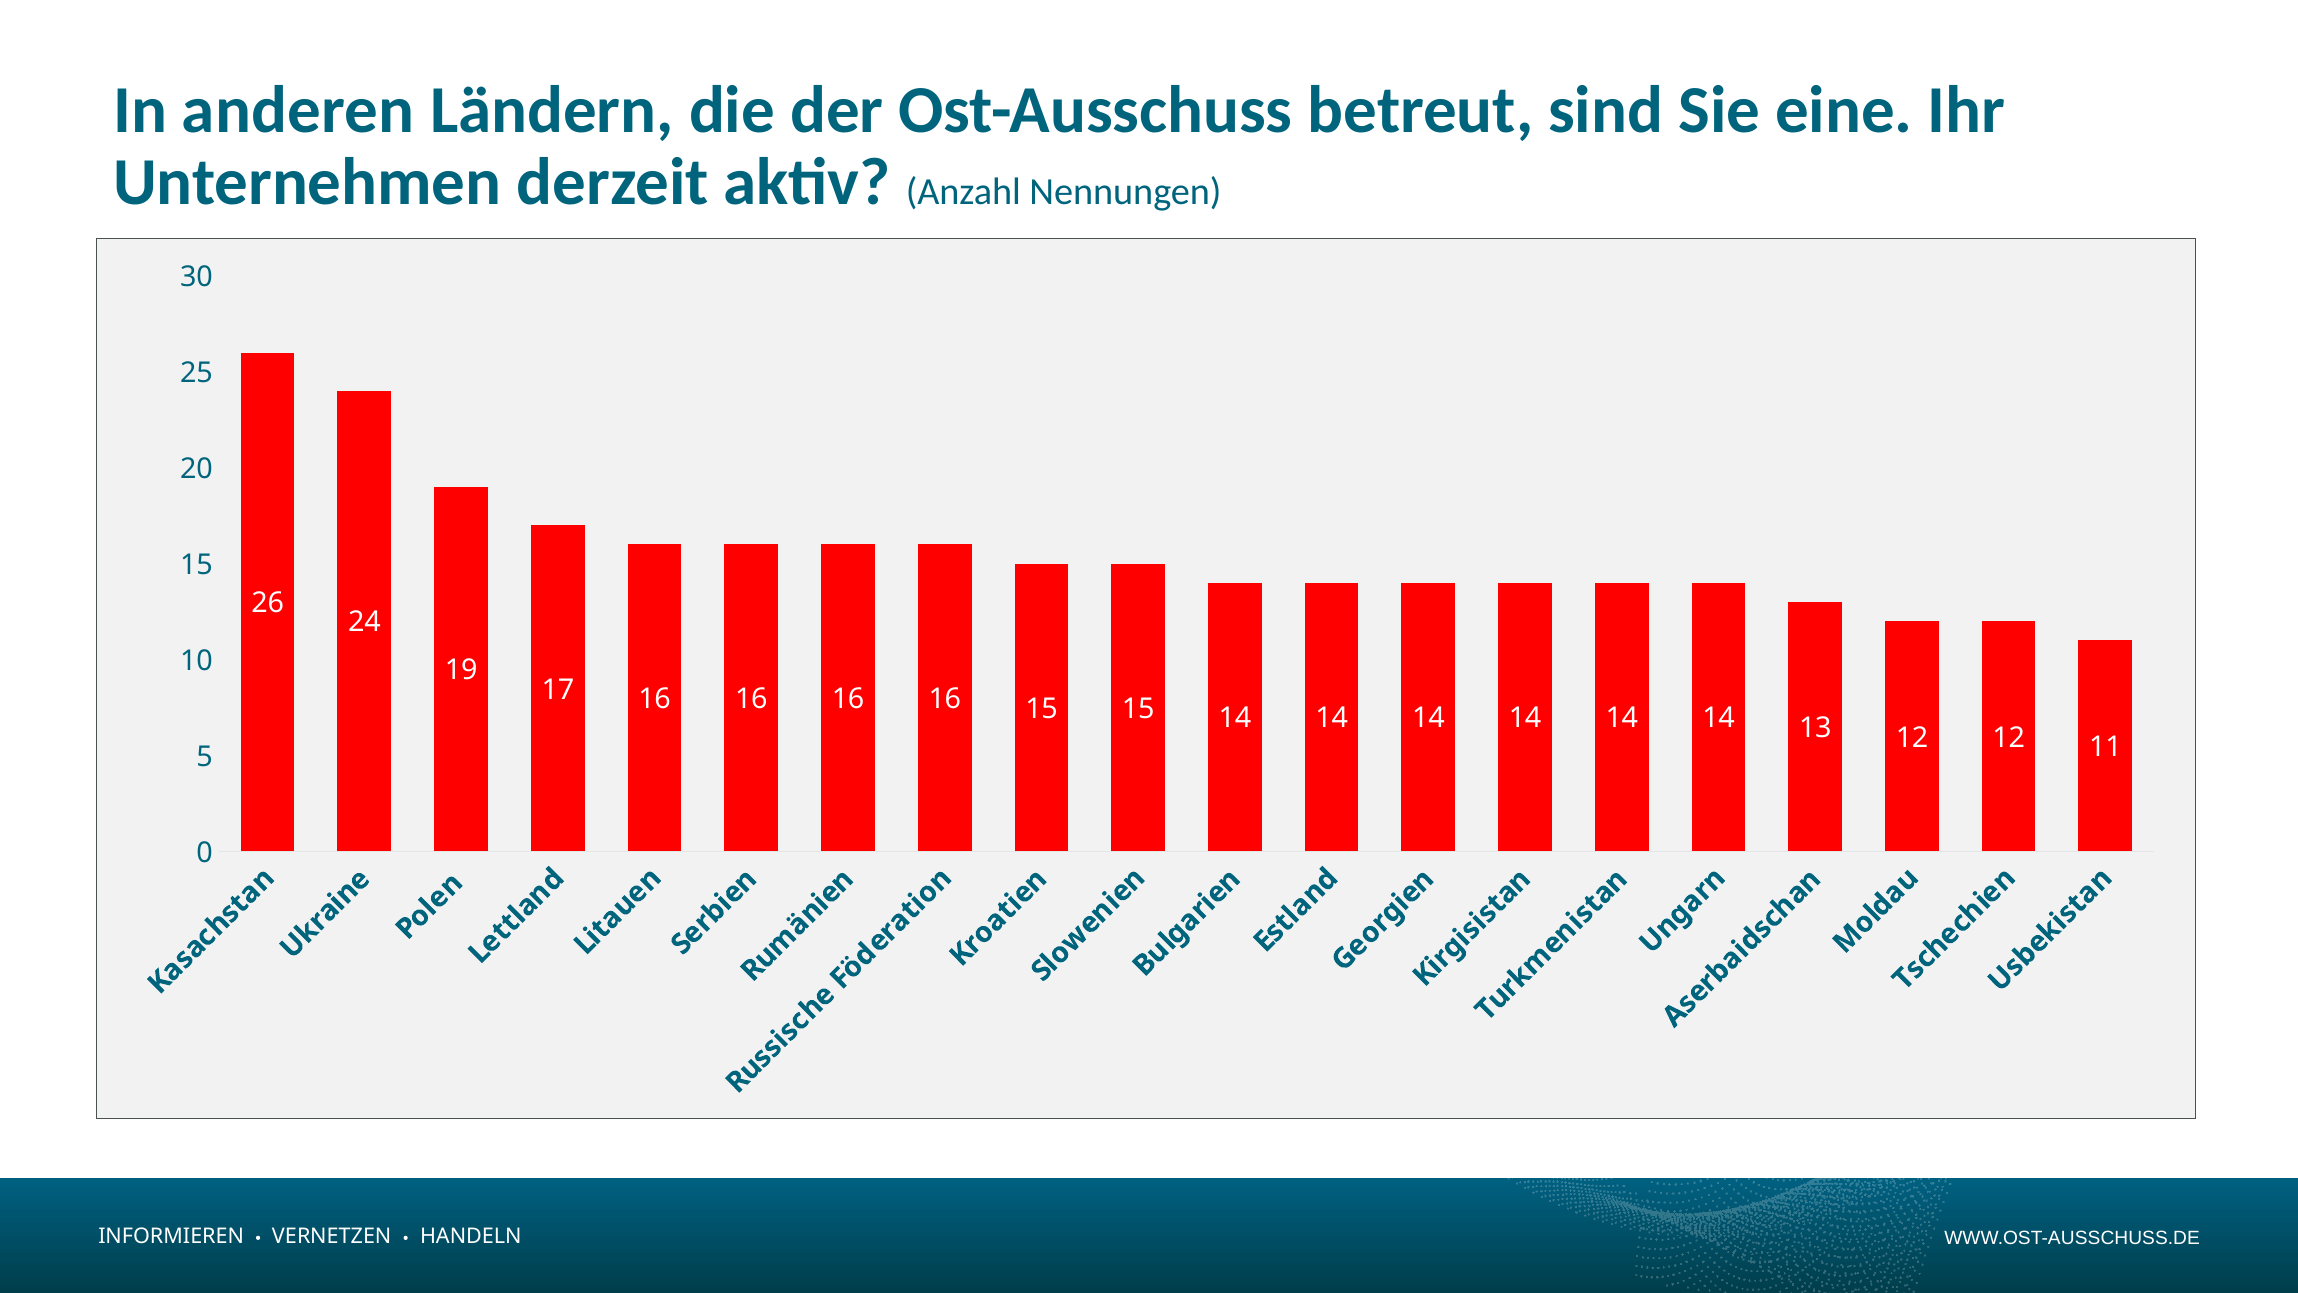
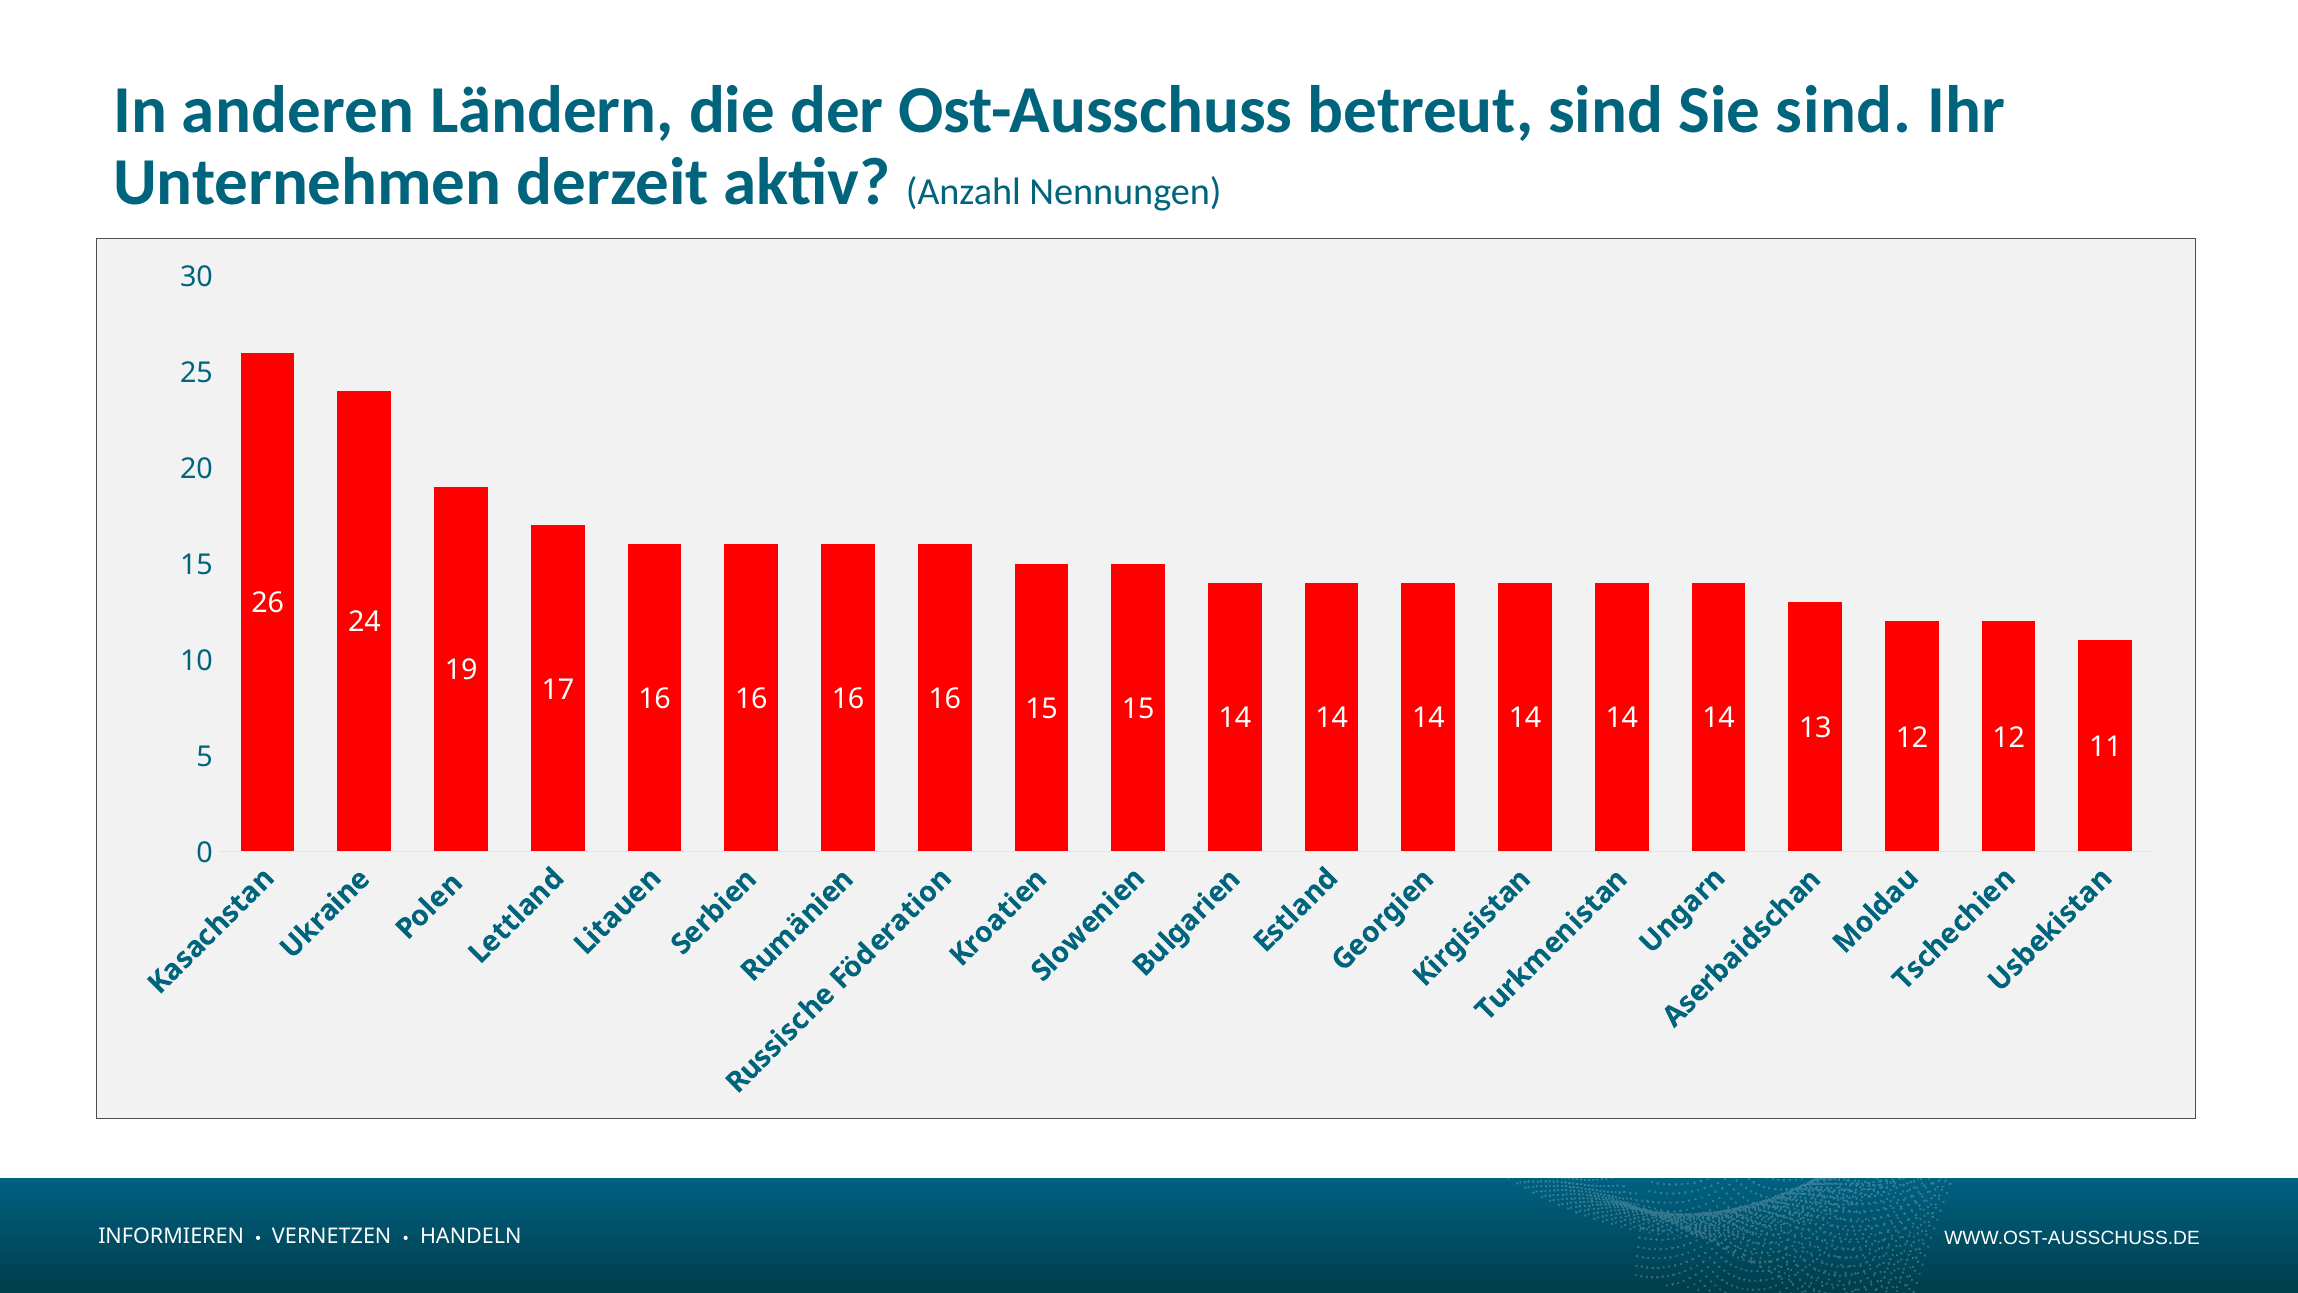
Sie eine: eine -> sind (1844, 110)
